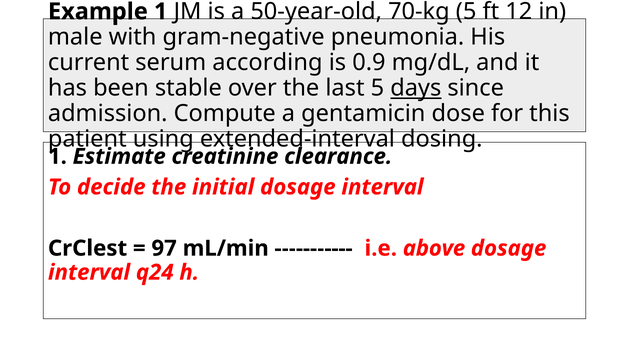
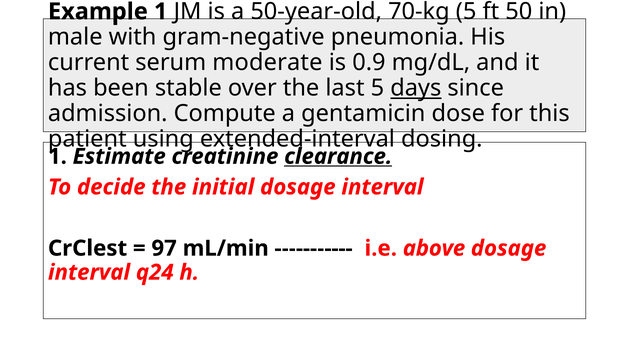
12: 12 -> 50 (519, 11)
according: according -> moderate (267, 62)
clearance underline: none -> present (338, 156)
